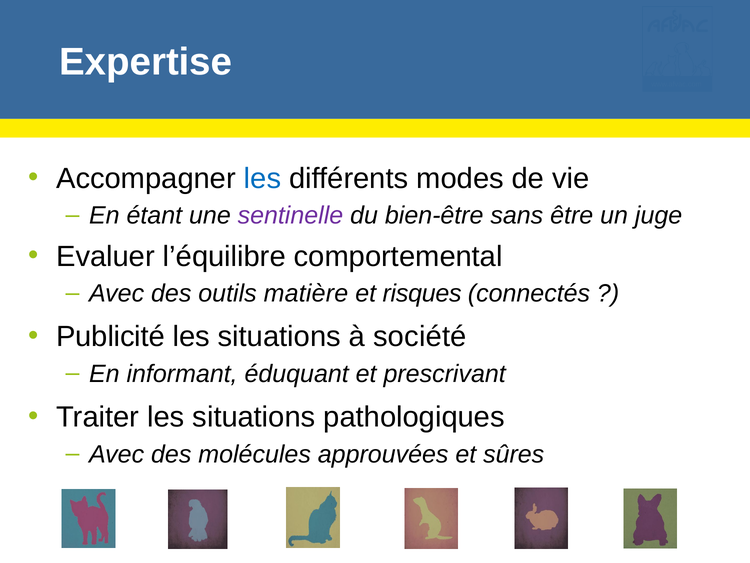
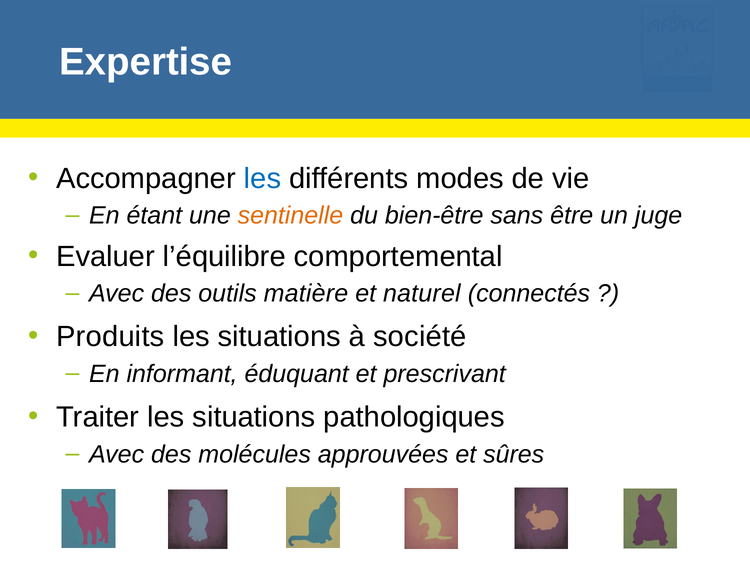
sentinelle colour: purple -> orange (290, 215)
risques: risques -> naturel (422, 293)
Publicité: Publicité -> Produits (110, 336)
